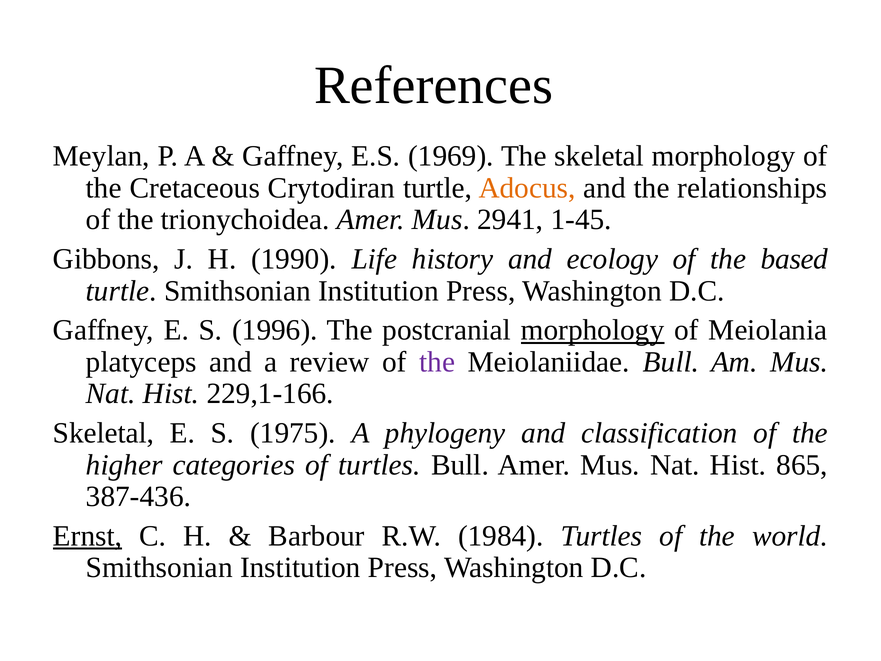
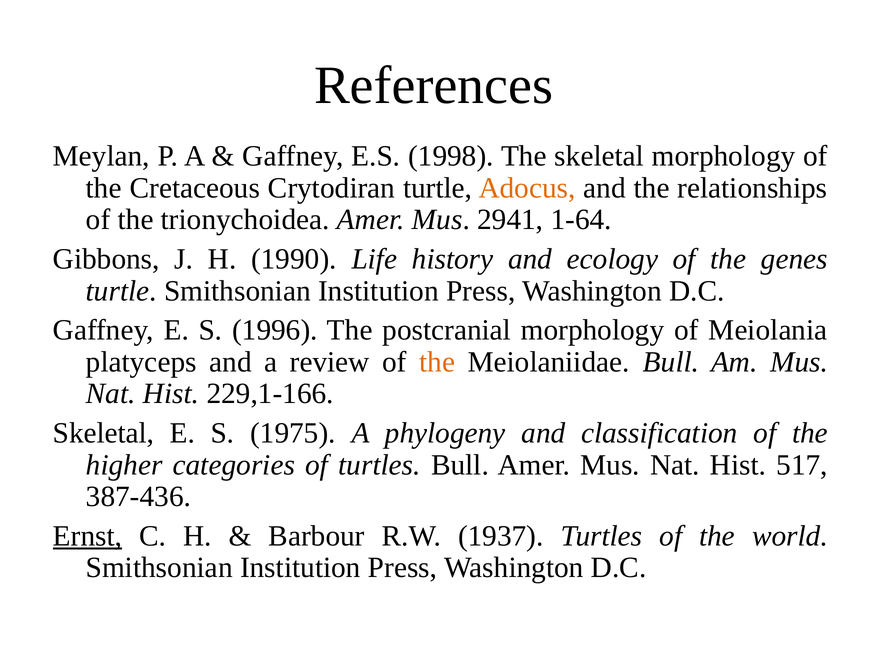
1969: 1969 -> 1998 (451, 156)
1-45: 1-45 -> 1-64 (581, 220)
based: based -> genes (794, 259)
morphology underline: present -> none (593, 330)
the colour: purple -> orange (437, 362)
865: 865 -> 517 (802, 465)
1984: 1984 -> 1937 (501, 536)
